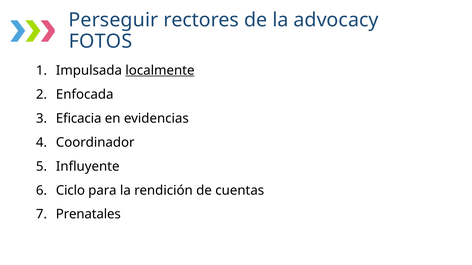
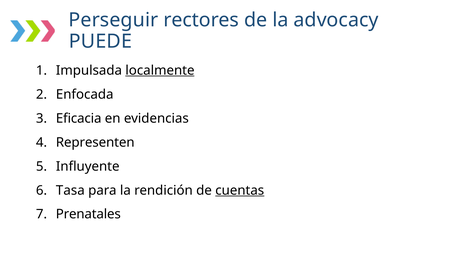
FOTOS: FOTOS -> PUEDE (100, 41)
Coordinador: Coordinador -> Representen (95, 143)
Ciclo: Ciclo -> Tasa (70, 191)
cuentas underline: none -> present (240, 191)
